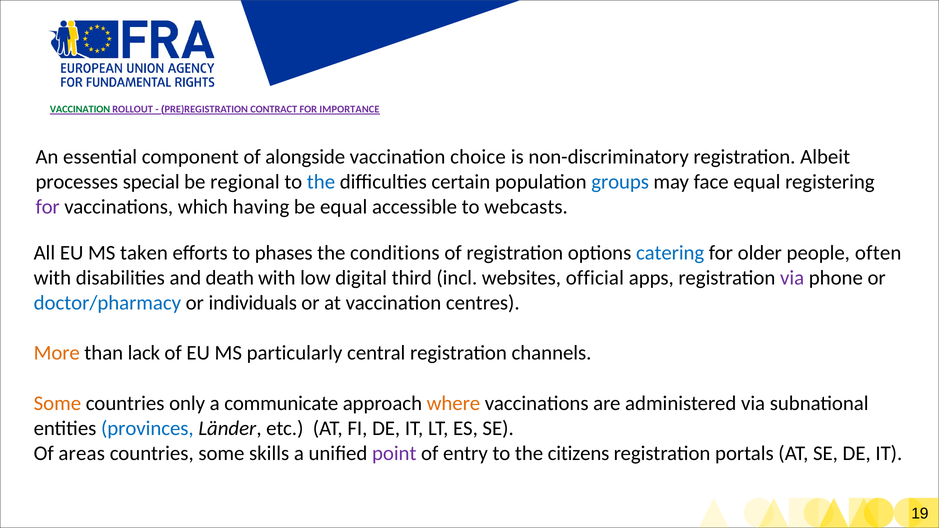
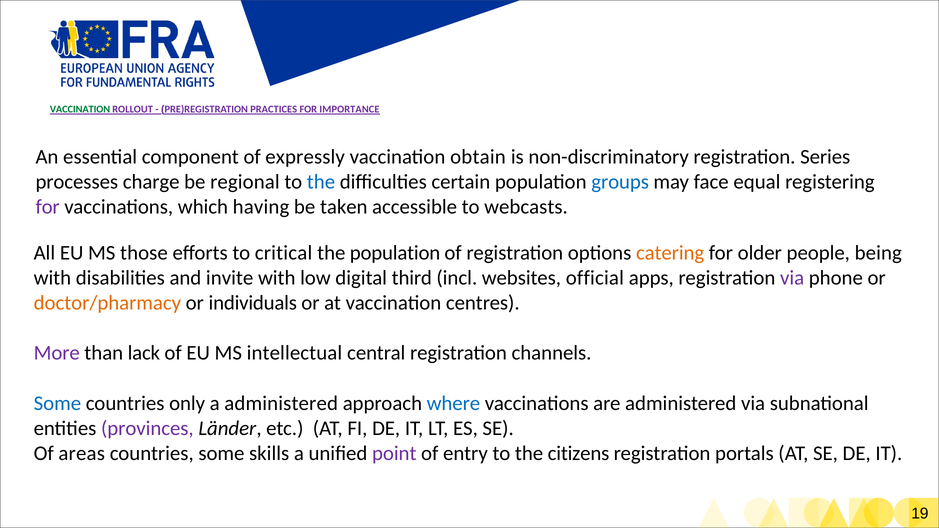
CONTRACT: CONTRACT -> PRACTICES (274, 109)
alongside: alongside -> expressly (305, 157)
choice: choice -> obtain (478, 157)
Albeit: Albeit -> Series (825, 157)
special: special -> charge (151, 182)
be equal: equal -> taken (344, 207)
taken: taken -> those (144, 253)
phases: phases -> critical (284, 253)
the conditions: conditions -> population (395, 253)
catering colour: blue -> orange (670, 253)
often: often -> being (878, 253)
death: death -> invite (230, 278)
doctor/pharmacy colour: blue -> orange (107, 303)
More colour: orange -> purple (57, 353)
particularly: particularly -> intellectual (294, 353)
Some colour: orange -> blue (57, 403)
a communicate: communicate -> administered (281, 403)
where colour: orange -> blue (453, 403)
provinces colour: blue -> purple (147, 428)
